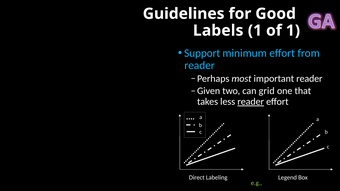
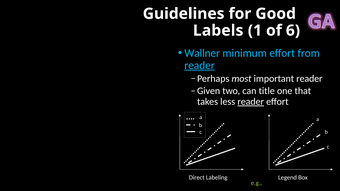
of 1: 1 -> 6 (293, 31)
Support: Support -> Wallner (202, 53)
reader underline: none -> present (200, 65)
grid: grid -> title (267, 91)
